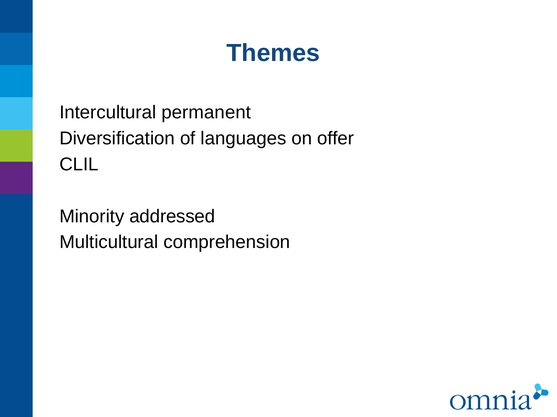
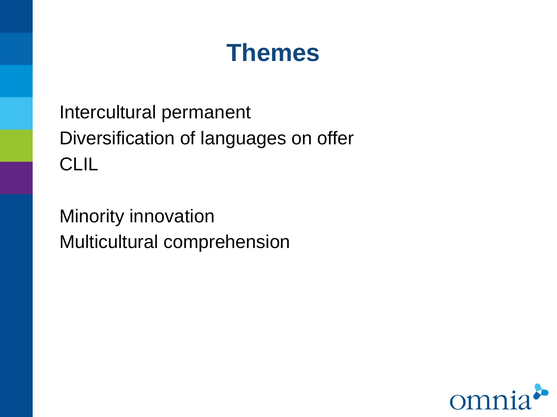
addressed: addressed -> innovation (172, 217)
